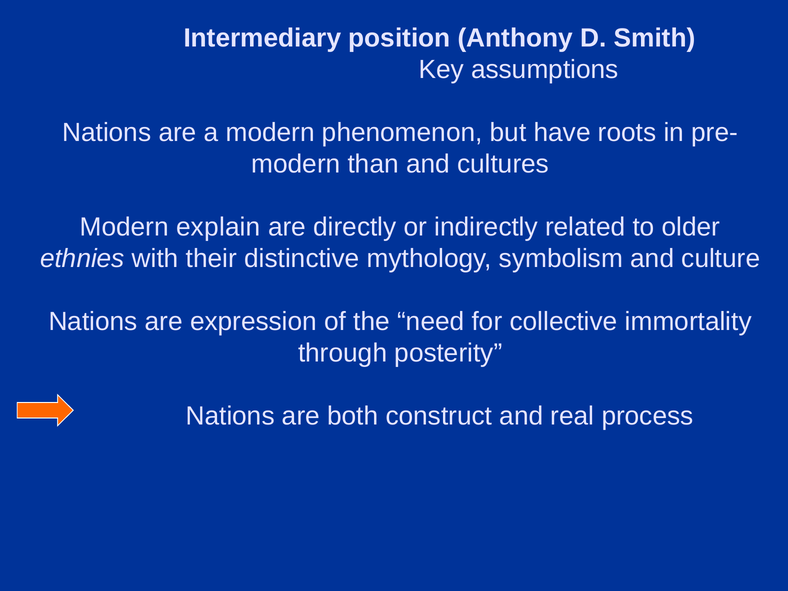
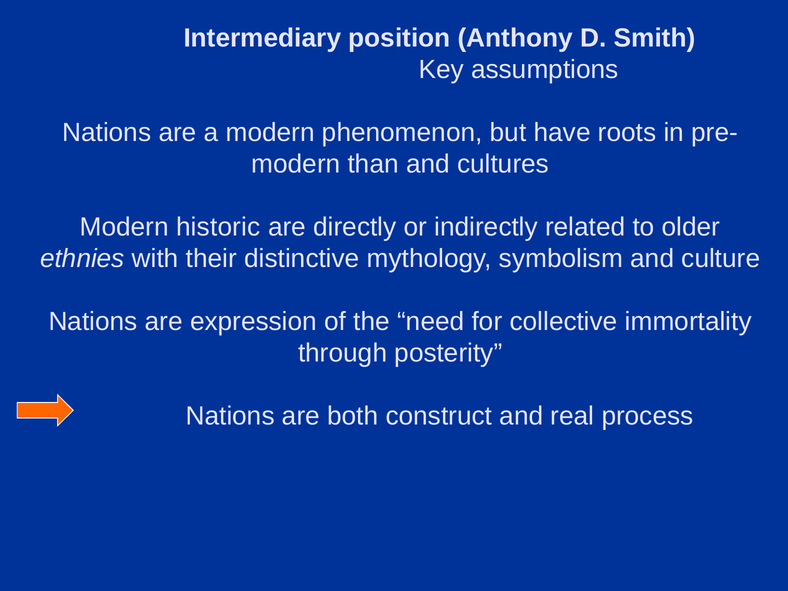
explain: explain -> historic (218, 227)
